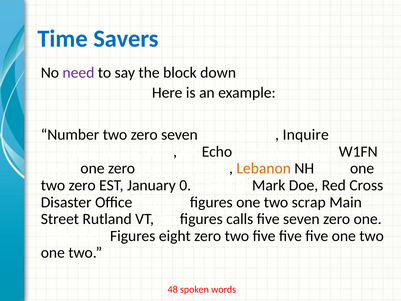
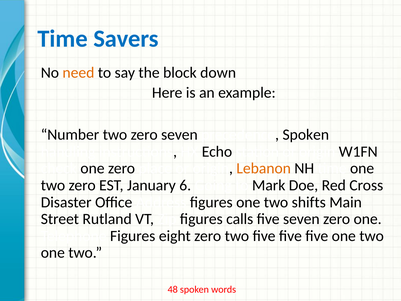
need colour: purple -> orange (78, 73)
precedence Inquire: Inquire -> Spoken (306, 135)
0: 0 -> 6 (185, 185)
scrap: scrap -> shifts (309, 202)
